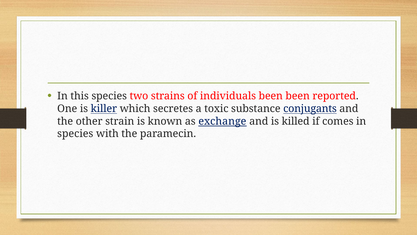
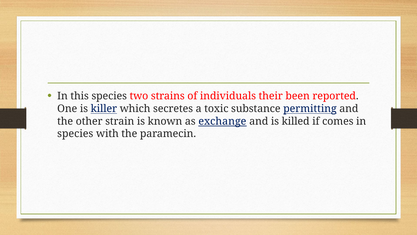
individuals been: been -> their (271, 96)
conjugants: conjugants -> permitting (310, 109)
